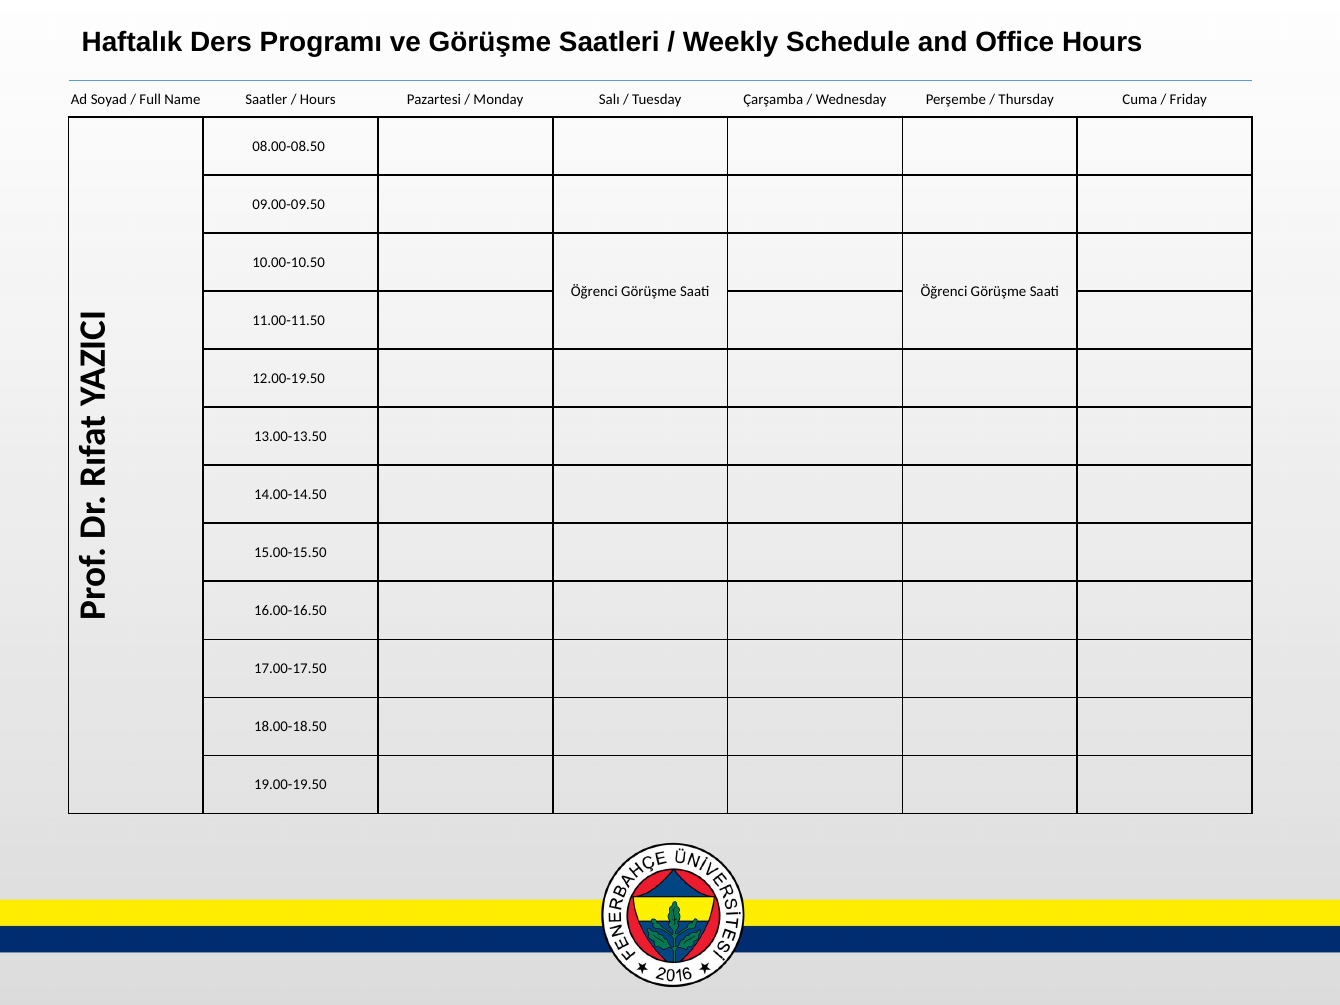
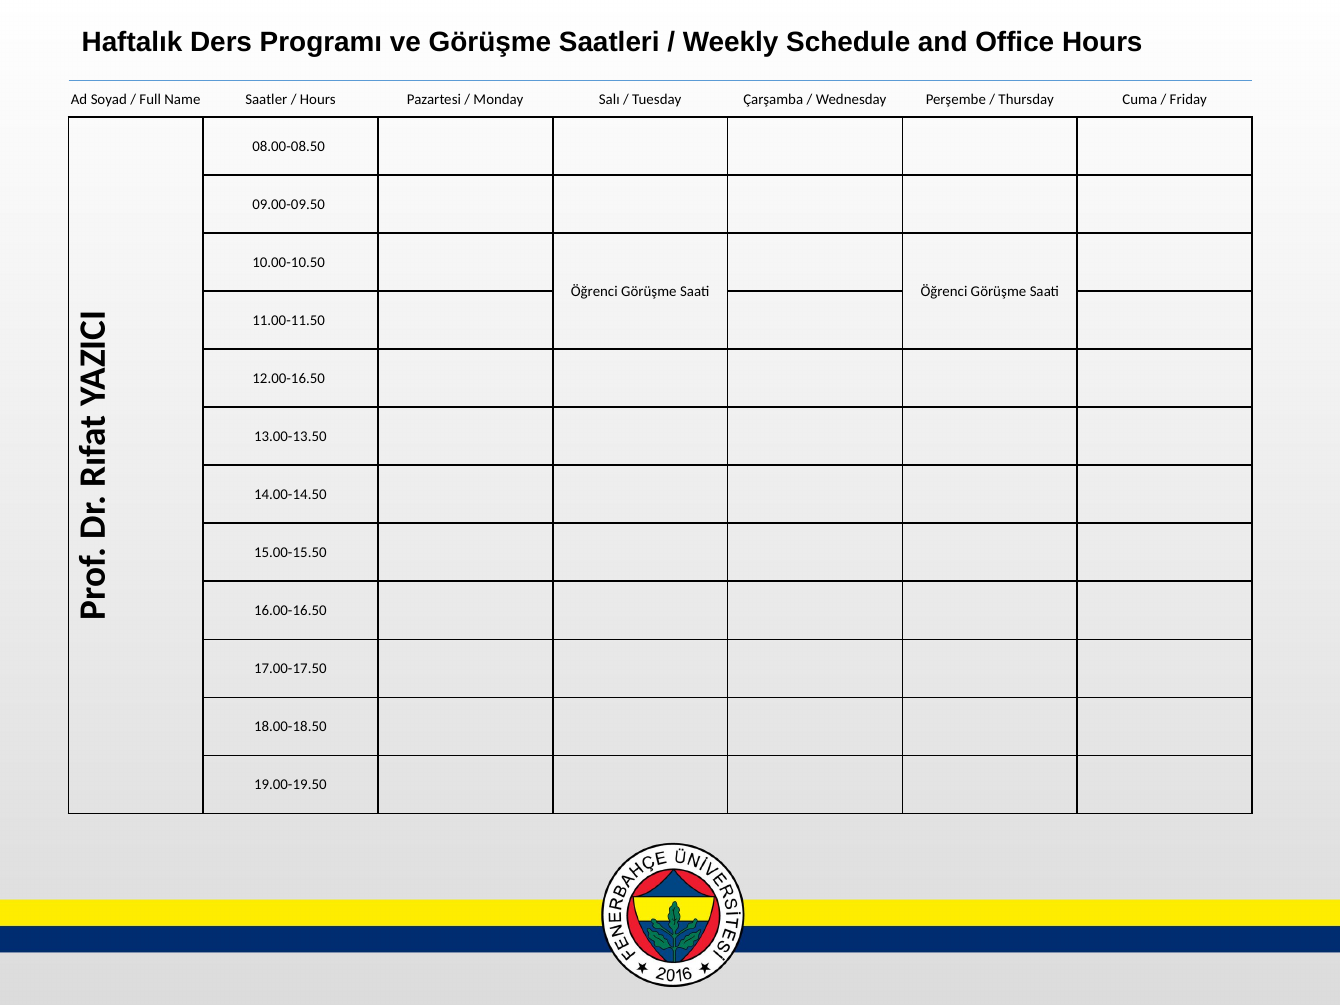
12.00-19.50: 12.00-19.50 -> 12.00-16.50 (289, 379)
